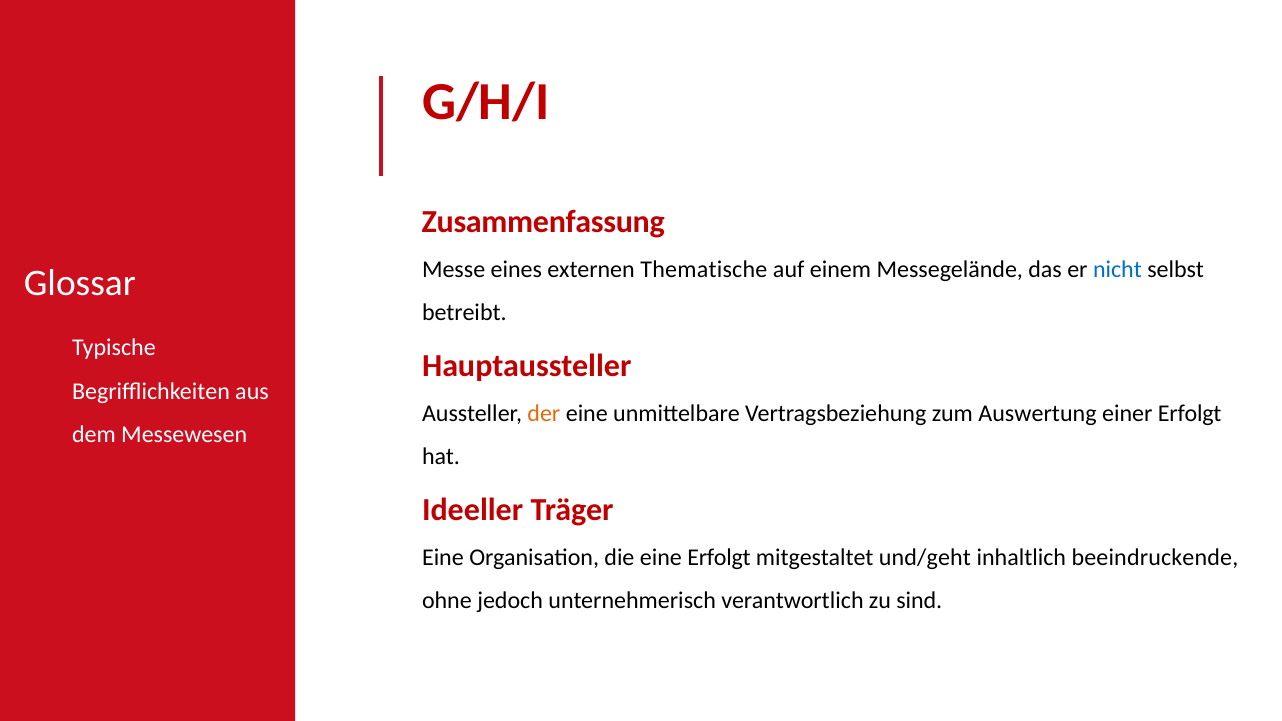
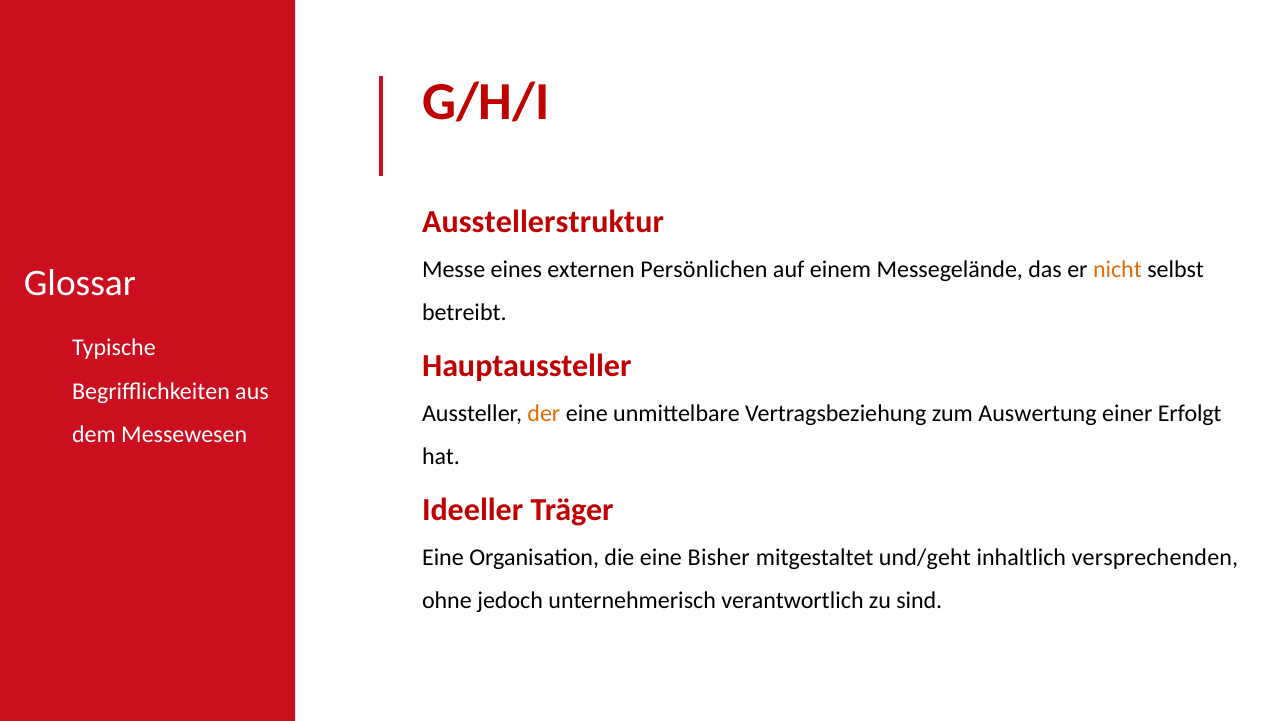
Zusammenfassung: Zusammenfassung -> Ausstellerstruktur (543, 222)
Thematische: Thematische -> Persönlichen (704, 269)
nicht colour: blue -> orange (1117, 269)
eine Erfolgt: Erfolgt -> Bisher (719, 558)
beeindruckende: beeindruckende -> versprechenden (1155, 558)
